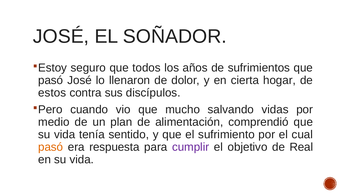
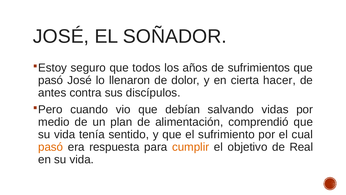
hogar: hogar -> hacer (279, 80)
estos: estos -> antes (52, 93)
mucho: mucho -> debían (183, 109)
cumplir colour: purple -> orange (191, 147)
